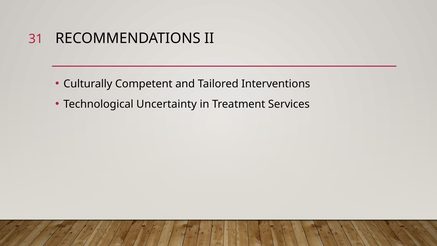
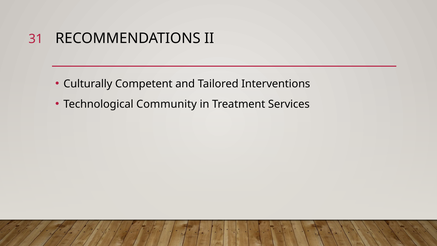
Uncertainty: Uncertainty -> Community (167, 104)
